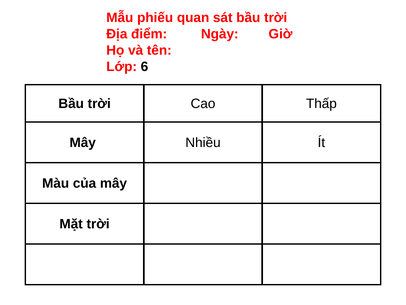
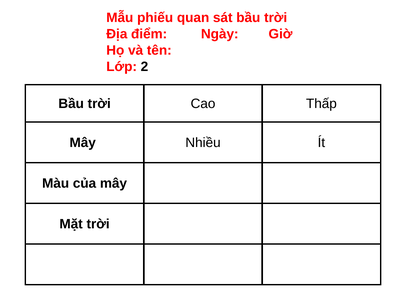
6: 6 -> 2 (144, 67)
